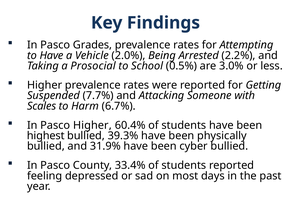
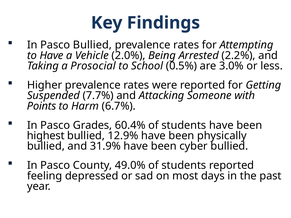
Pasco Grades: Grades -> Bullied (92, 45)
Scales: Scales -> Points (42, 106)
Pasco Higher: Higher -> Grades (93, 125)
39.3%: 39.3% -> 12.9% (123, 136)
33.4%: 33.4% -> 49.0% (130, 166)
